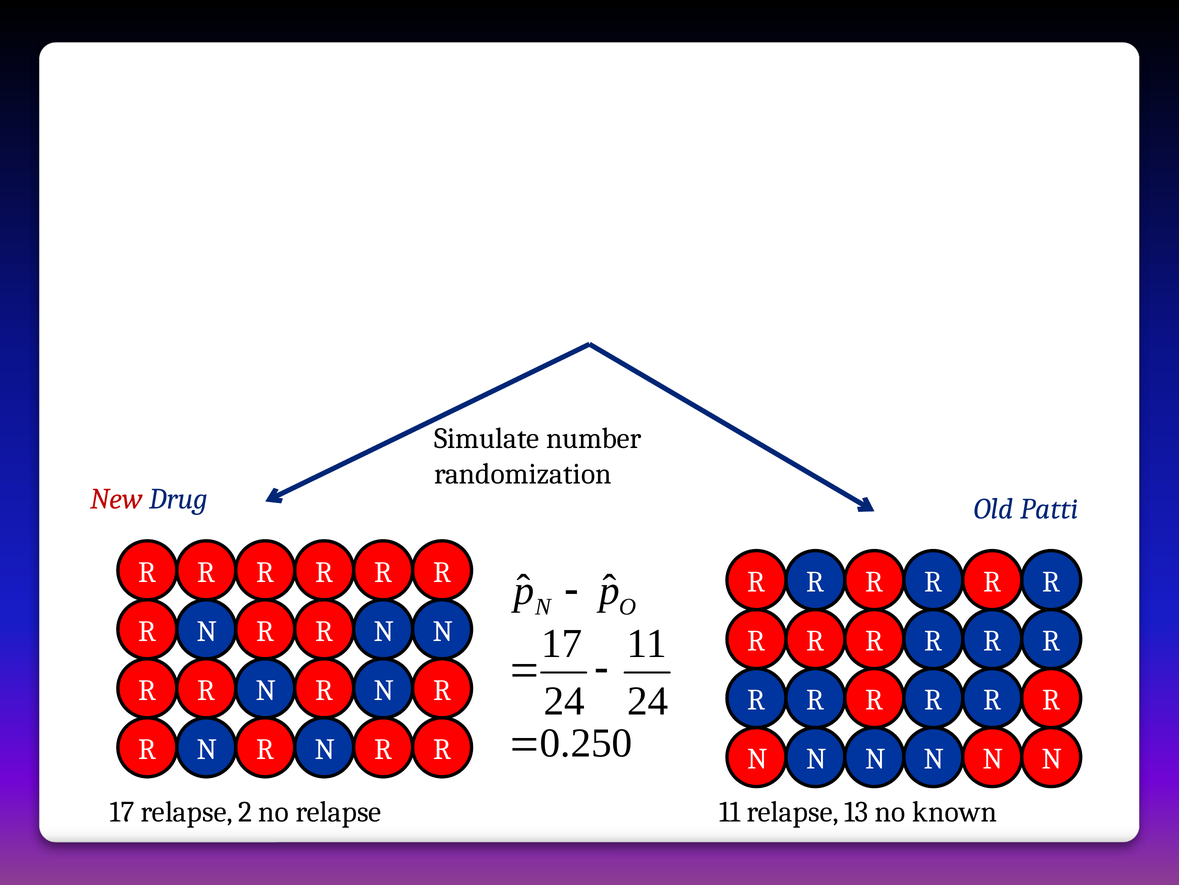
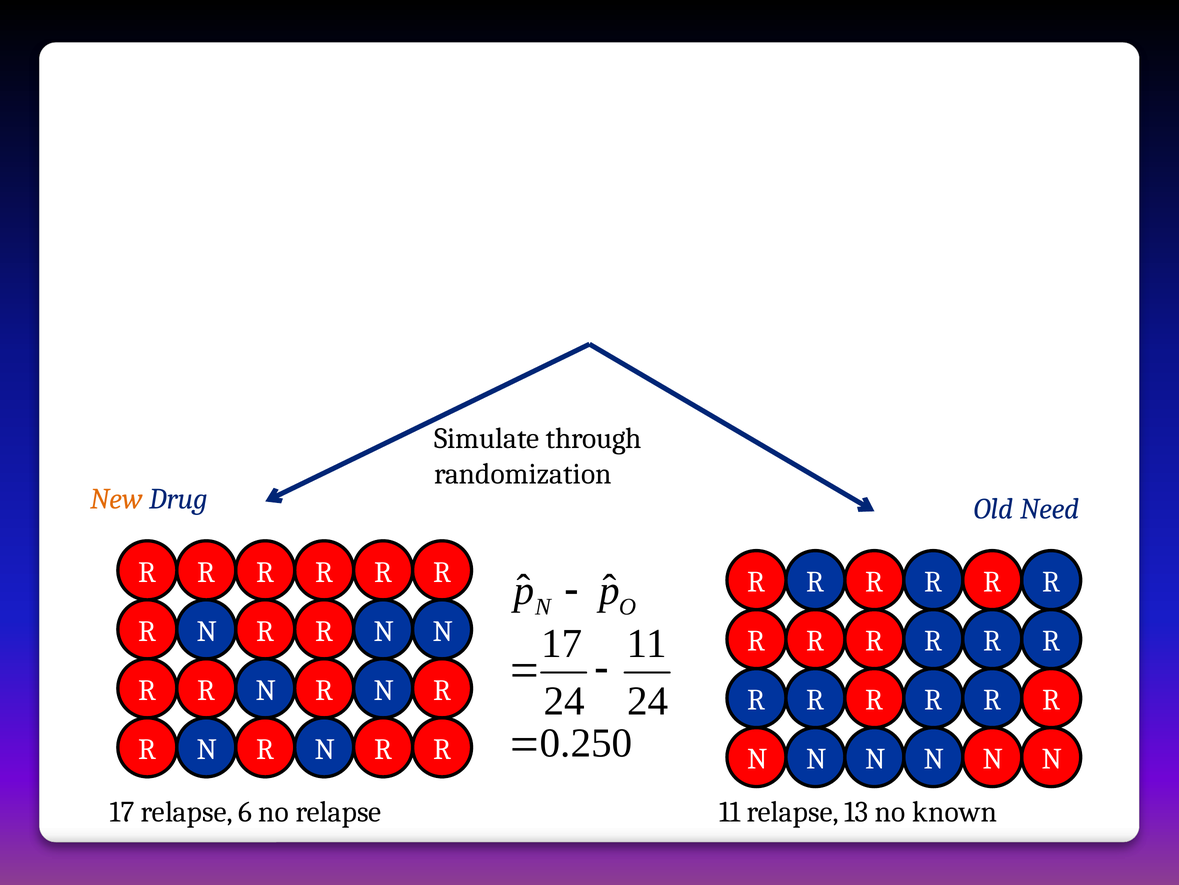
number: number -> through (594, 438)
New colour: red -> orange (116, 499)
Patti: Patti -> Need (1050, 508)
2: 2 -> 6 (245, 811)
